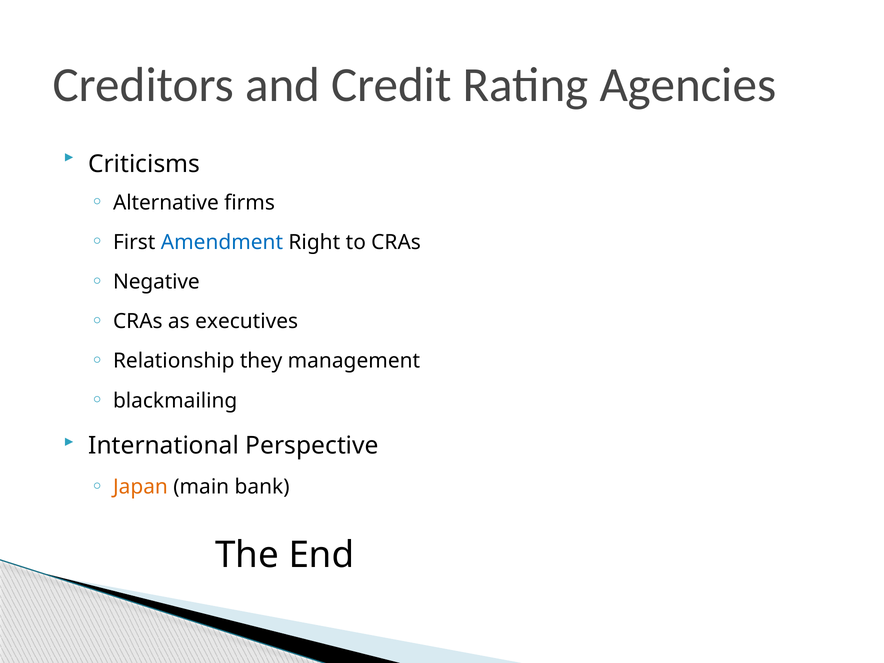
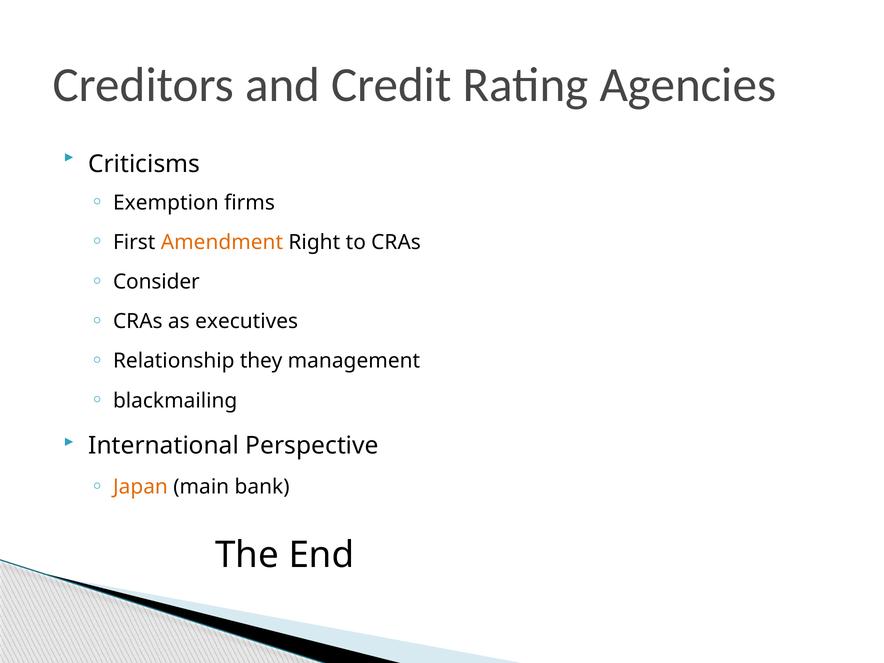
Alternative: Alternative -> Exemption (166, 203)
Amendment colour: blue -> orange (222, 242)
Negative: Negative -> Consider (156, 282)
